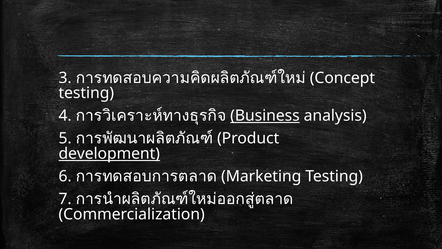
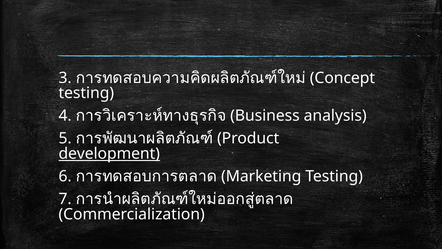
Business underline: present -> none (265, 116)
